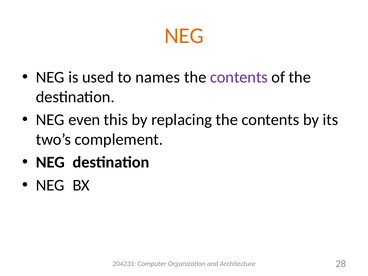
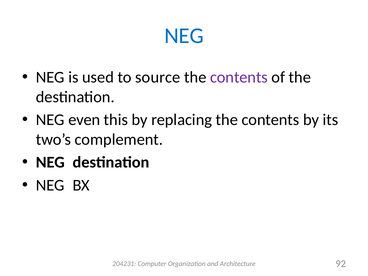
NEG colour: orange -> blue (184, 36)
names: names -> source (158, 77)
28: 28 -> 92 (341, 264)
